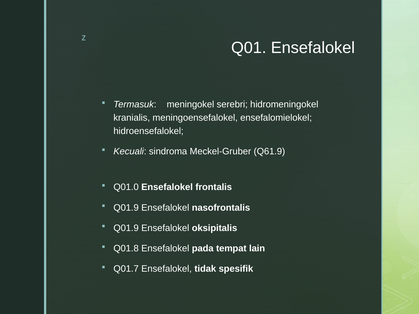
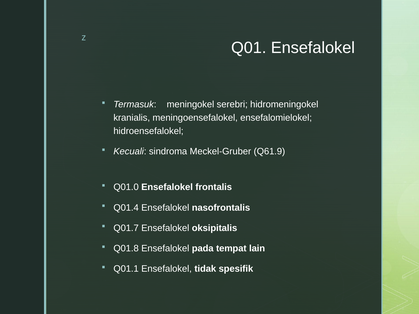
Q01.9: Q01.9 -> Q01.4 (126, 208)
Q01.9: Q01.9 -> Q01.7 (126, 228)
Q01.7: Q01.7 -> Q01.1 (126, 269)
